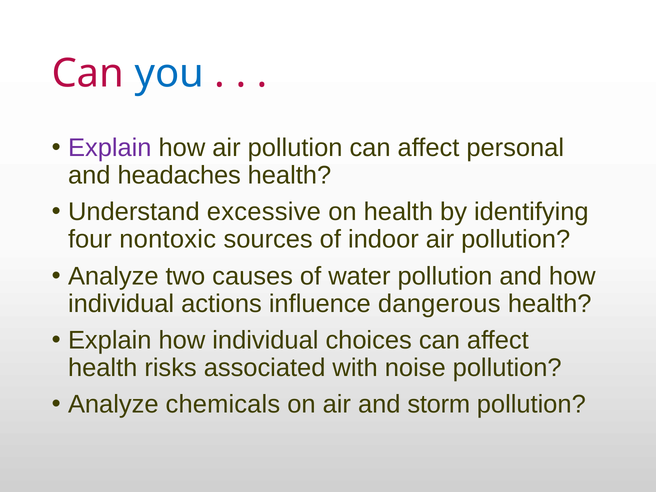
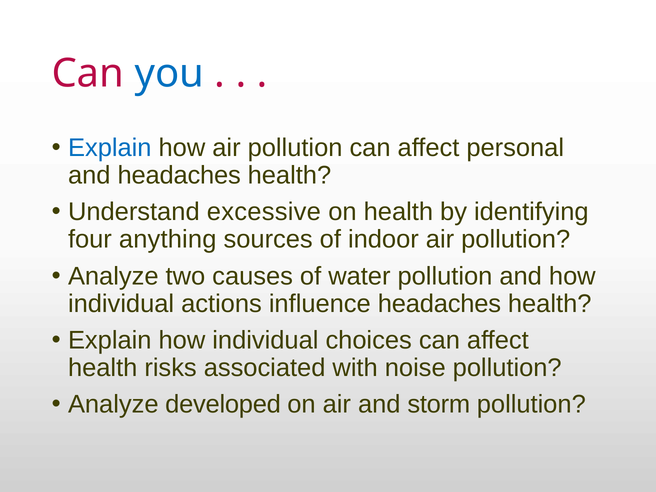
Explain colour: purple -> blue (110, 148)
nontoxic: nontoxic -> anything (168, 239)
influence dangerous: dangerous -> headaches (439, 304)
chemicals: chemicals -> developed (223, 404)
